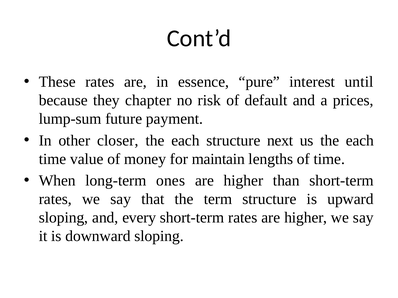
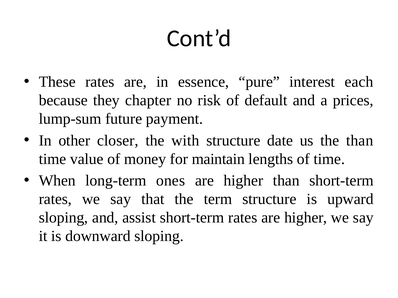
until: until -> each (359, 82)
each: each -> with (185, 141)
next: next -> date (280, 141)
us the each: each -> than (360, 141)
every: every -> assist (139, 218)
